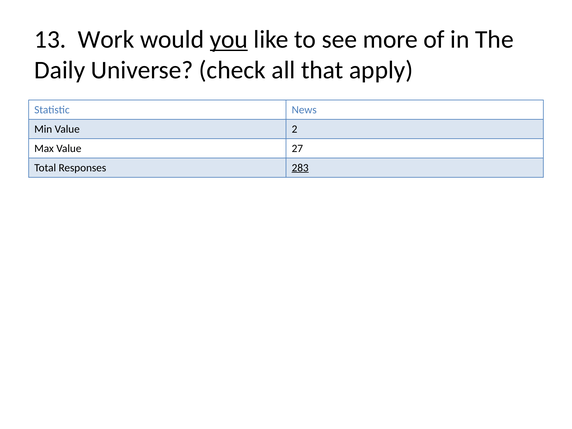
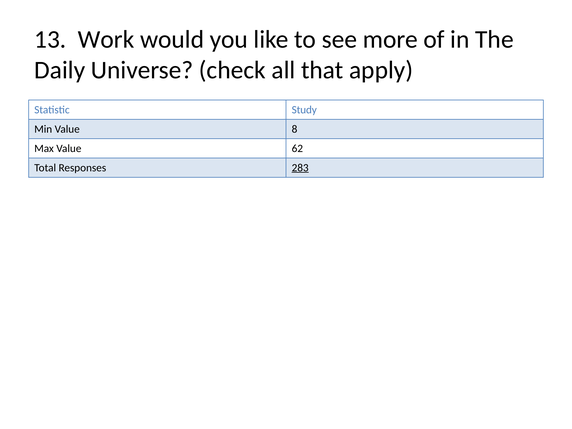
you underline: present -> none (229, 39)
News: News -> Study (304, 110)
2: 2 -> 8 (295, 129)
27: 27 -> 62 (297, 148)
